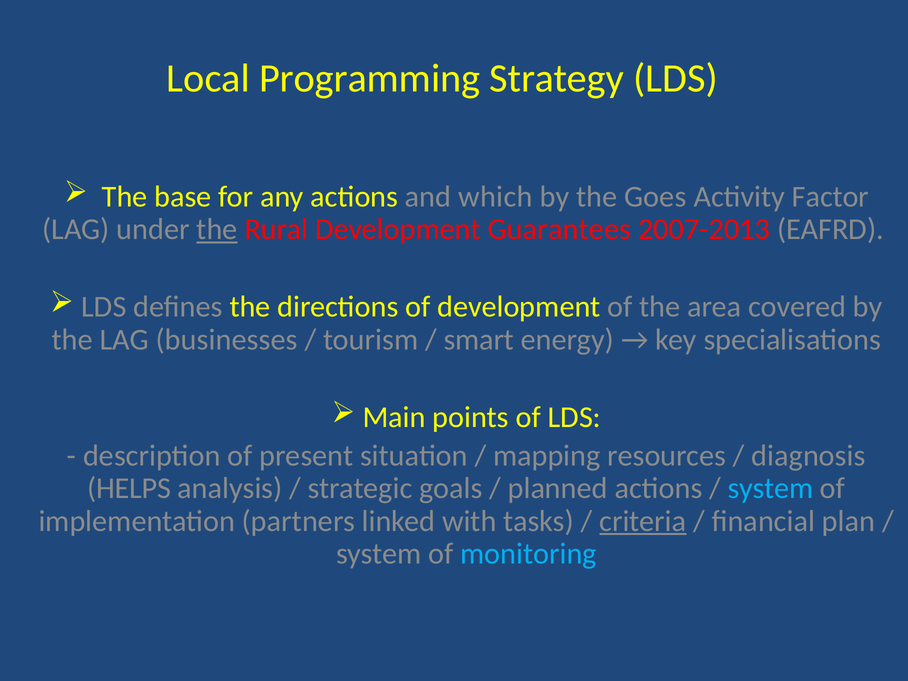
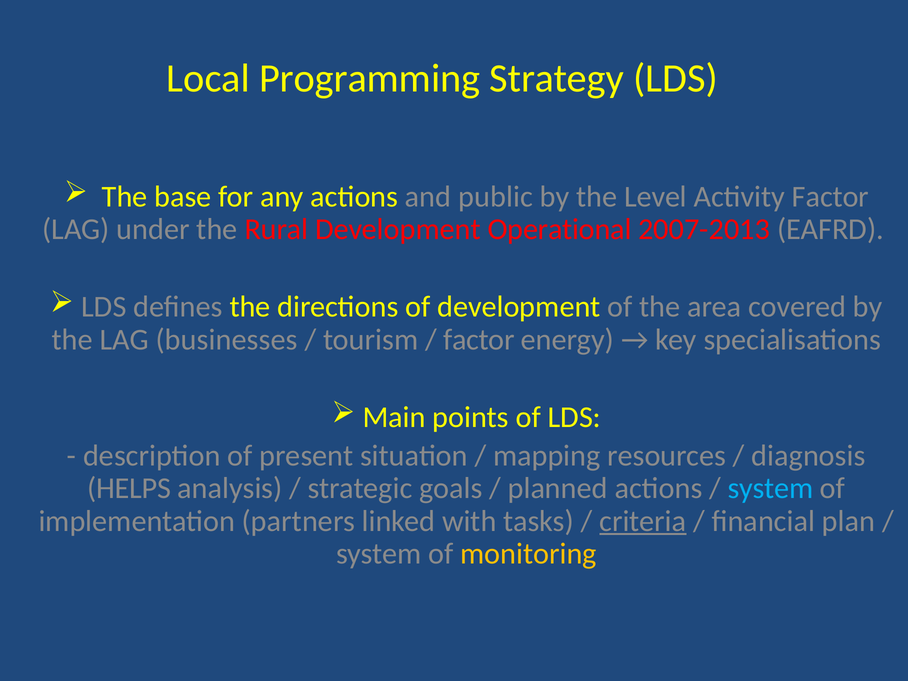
which: which -> public (495, 197)
Goes: Goes -> Level (655, 197)
the underline: present -> none (217, 229)
Guarantees: Guarantees -> Operational (560, 229)
smart: smart -> factor (479, 340)
monitoring colour: light blue -> yellow (528, 554)
